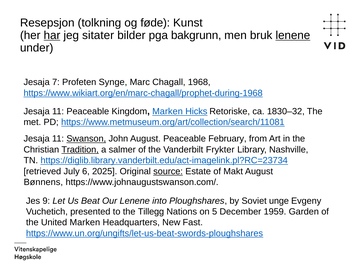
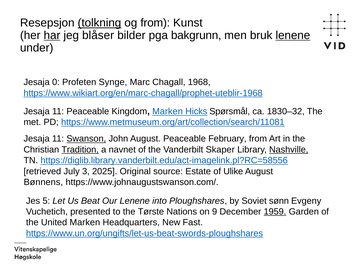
tolkning underline: none -> present (99, 23)
og føde: føde -> from (155, 23)
sitater: sitater -> blåser (98, 35)
7: 7 -> 0 (56, 82)
https://www.wikiart.org/en/marc-chagall/prophet-during-1968: https://www.wikiart.org/en/marc-chagall/prophet-during-1968 -> https://www.wikiart.org/en/marc-chagall/prophet-uteblir-1968 (143, 93)
Retoriske: Retoriske -> Spørsmål (230, 111)
salmer: salmer -> navnet (122, 149)
Frykter: Frykter -> Skaper (220, 149)
Nashville underline: none -> present (289, 149)
https://diglib.library.vanderbilt.edu/act-imagelink.pl?RC=23734: https://diglib.library.vanderbilt.edu/act-imagelink.pl?RC=23734 -> https://diglib.library.vanderbilt.edu/act-imagelink.pl?RC=58556 (164, 160)
6: 6 -> 3 (86, 171)
source underline: present -> none (168, 171)
Makt: Makt -> Ulike (233, 171)
9: 9 -> 5 (46, 201)
unge: unge -> sønn (279, 201)
Tillegg: Tillegg -> Tørste (151, 211)
5: 5 -> 9 (215, 211)
1959 underline: none -> present (275, 211)
